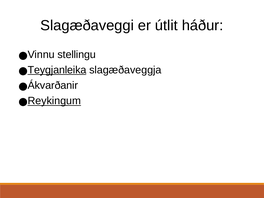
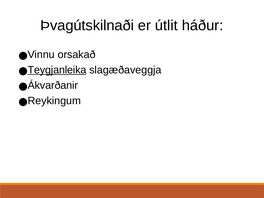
Slagæðaveggi: Slagæðaveggi -> Þvagútskilnaði (87, 25)
stellingu: stellingu -> orsakað (77, 55)
Reykingum underline: present -> none (54, 101)
